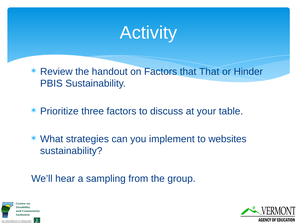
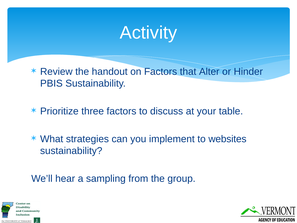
that That: That -> Alter (209, 72)
